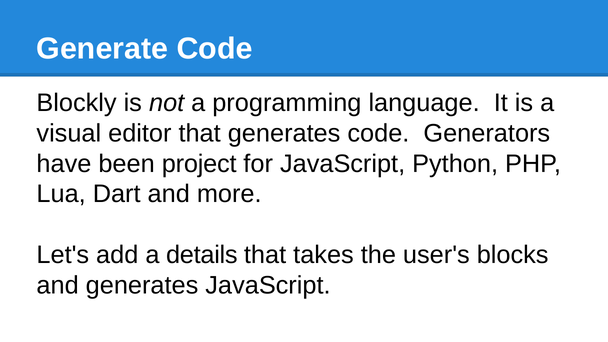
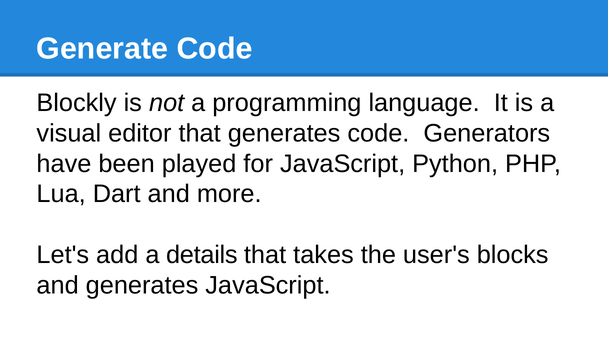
project: project -> played (199, 164)
